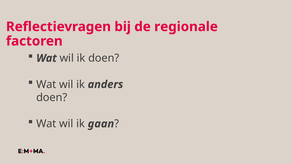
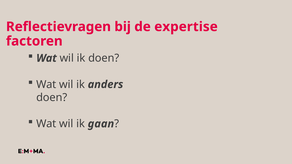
regionale: regionale -> expertise (186, 27)
